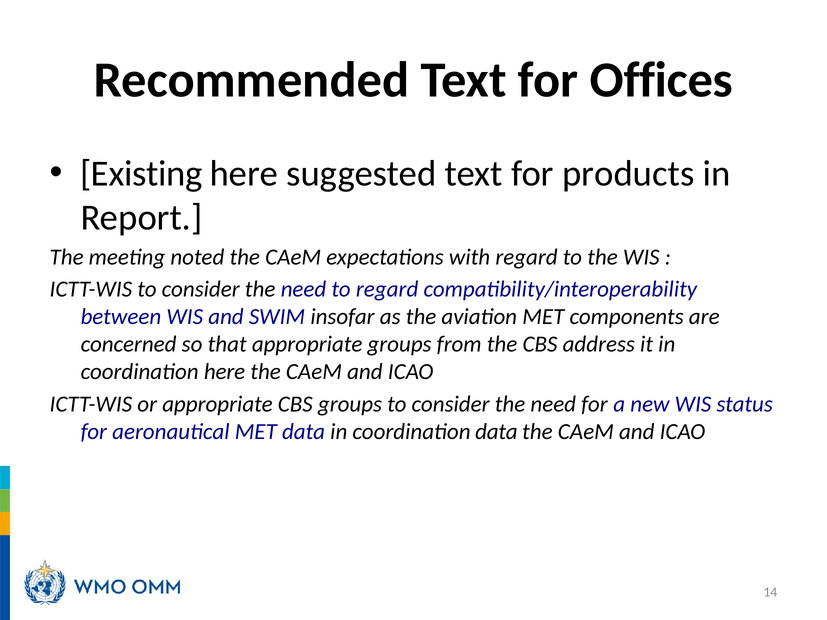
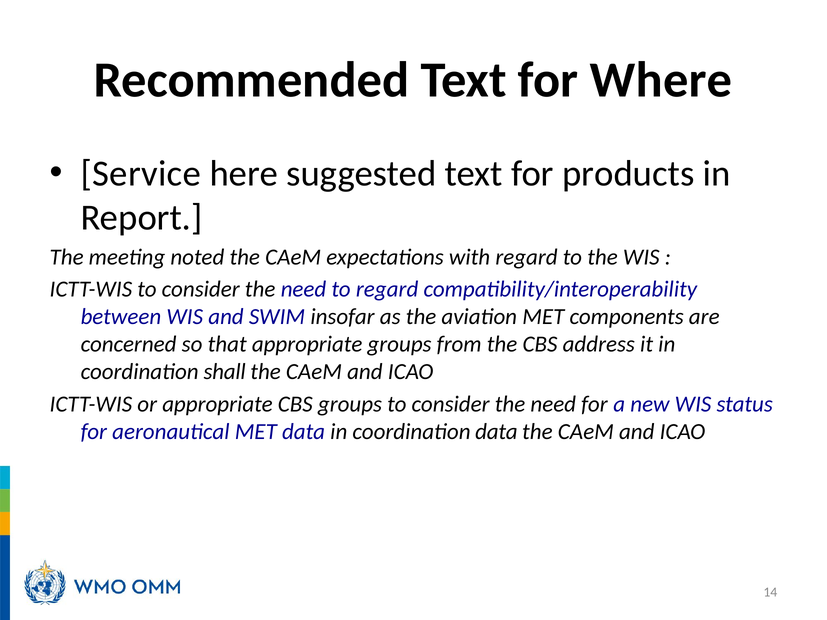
Offices: Offices -> Where (661, 80)
Existing: Existing -> Service (141, 173)
coordination here: here -> shall (225, 372)
